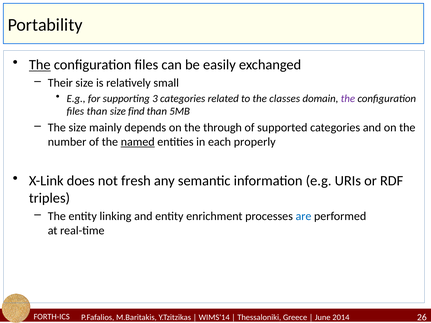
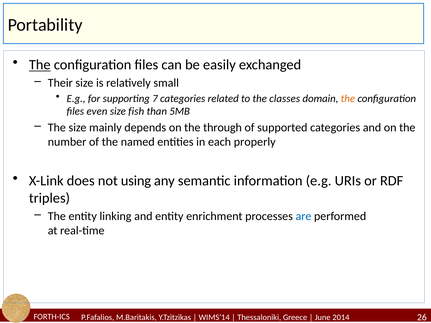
3: 3 -> 7 (155, 99)
the colour: purple -> orange (348, 99)
files than: than -> even (97, 112)
find: find -> fish (136, 112)
named underline: present -> none (138, 142)
fresh: fresh -> using (136, 181)
